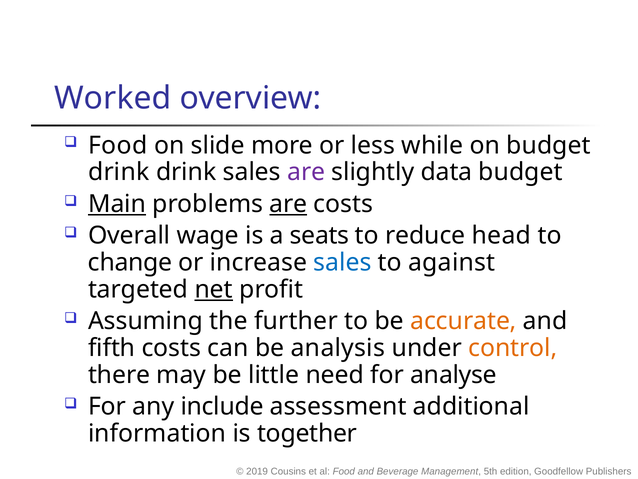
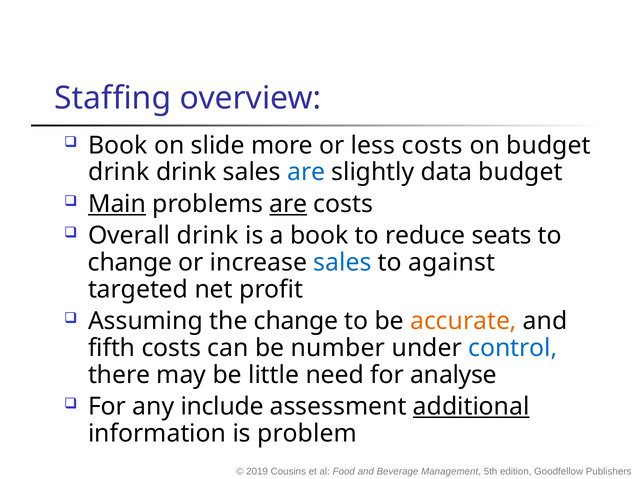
Worked: Worked -> Staffing (113, 98)
Food: Food -> Book (118, 145)
less while: while -> costs (432, 145)
are colour: purple -> blue (306, 172)
Overall wage: wage -> drink (208, 236)
a seats: seats -> book (319, 236)
head: head -> seats (502, 236)
net underline: present -> none (214, 289)
the further: further -> change (296, 321)
analysis: analysis -> number (338, 348)
control colour: orange -> blue (513, 348)
additional underline: none -> present (471, 406)
together: together -> problem (307, 433)
